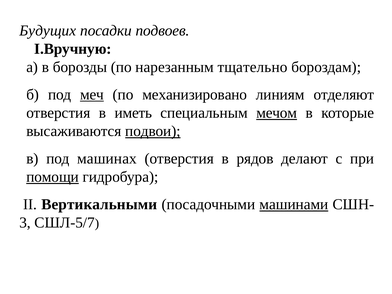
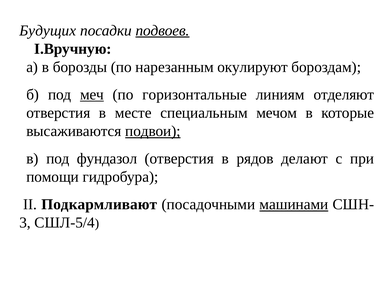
подвоев underline: none -> present (163, 30)
тщательно: тщательно -> окулируют (253, 67)
механизировано: механизировано -> горизонтальные (195, 95)
иметь: иметь -> месте (133, 113)
мечом underline: present -> none (277, 113)
машинах: машинах -> фундазол (107, 159)
помощи underline: present -> none (53, 177)
Вертикальными: Вертикальными -> Подкармливают (99, 204)
СШЛ-5/7: СШЛ-5/7 -> СШЛ-5/4 (65, 223)
